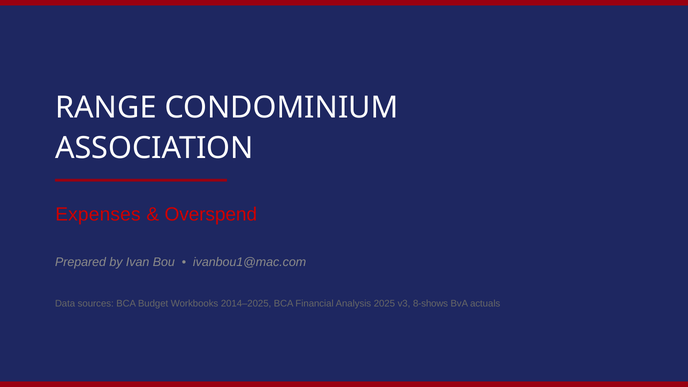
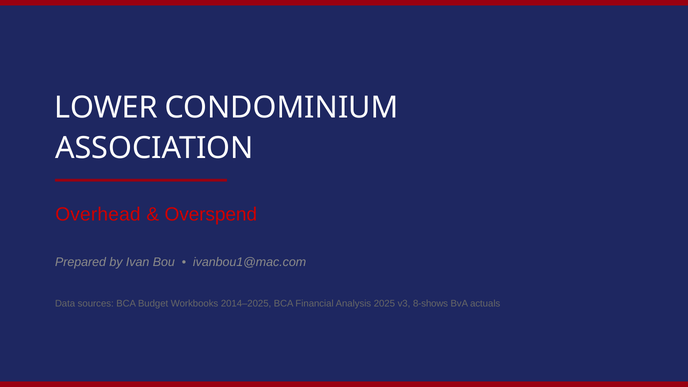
RANGE: RANGE -> LOWER (106, 108)
Expenses: Expenses -> Overhead (98, 215)
